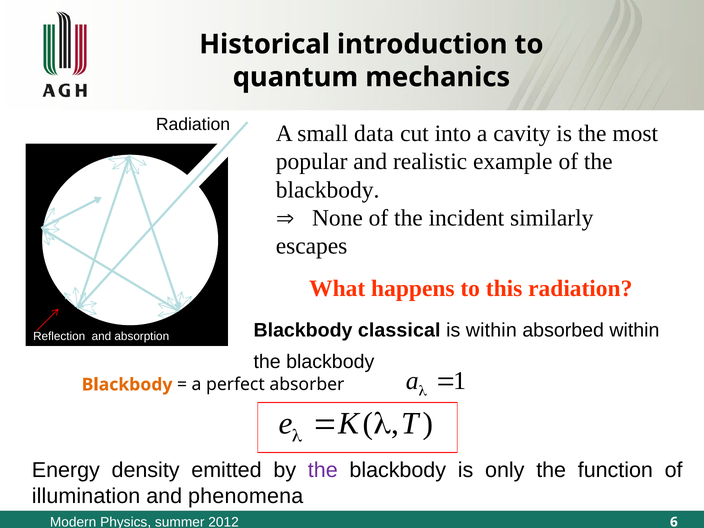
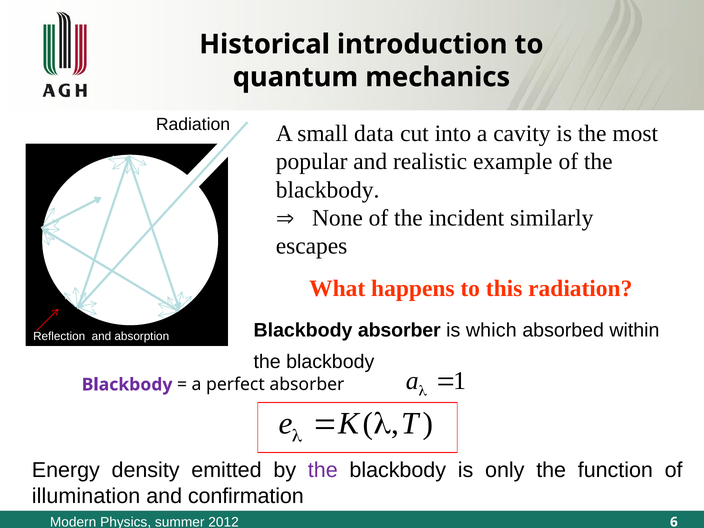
Blackbody classical: classical -> absorber (399, 330)
is within: within -> which (491, 330)
Blackbody colour: orange -> purple (127, 385)
phenomena: phenomena -> confirmation (246, 496)
